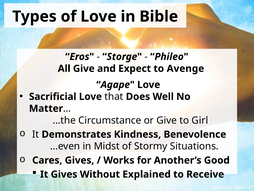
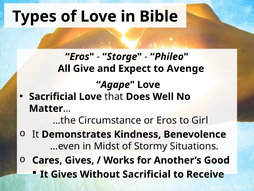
or Give: Give -> Eros (167, 120)
Without Explained: Explained -> Sacrificial (147, 174)
